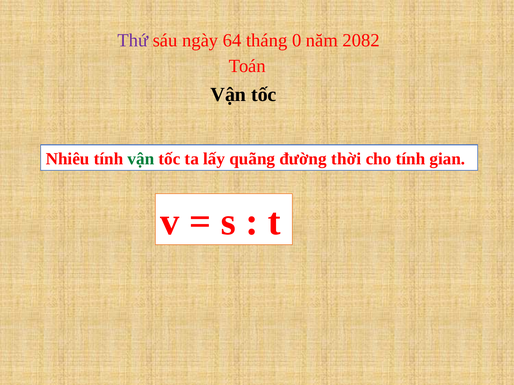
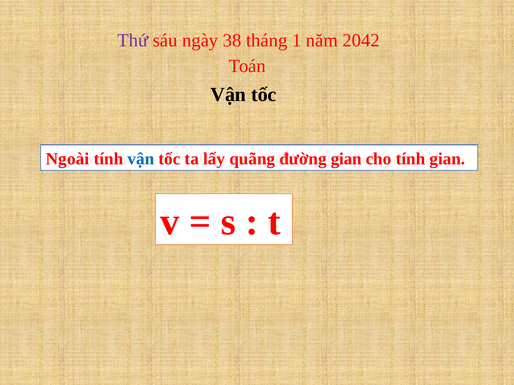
64: 64 -> 38 (232, 40)
0: 0 -> 1 (297, 40)
2082: 2082 -> 2042 (361, 40)
Nhiêu: Nhiêu -> Ngoài (68, 159)
vận colour: green -> blue (141, 159)
đường thời: thời -> gian (346, 159)
